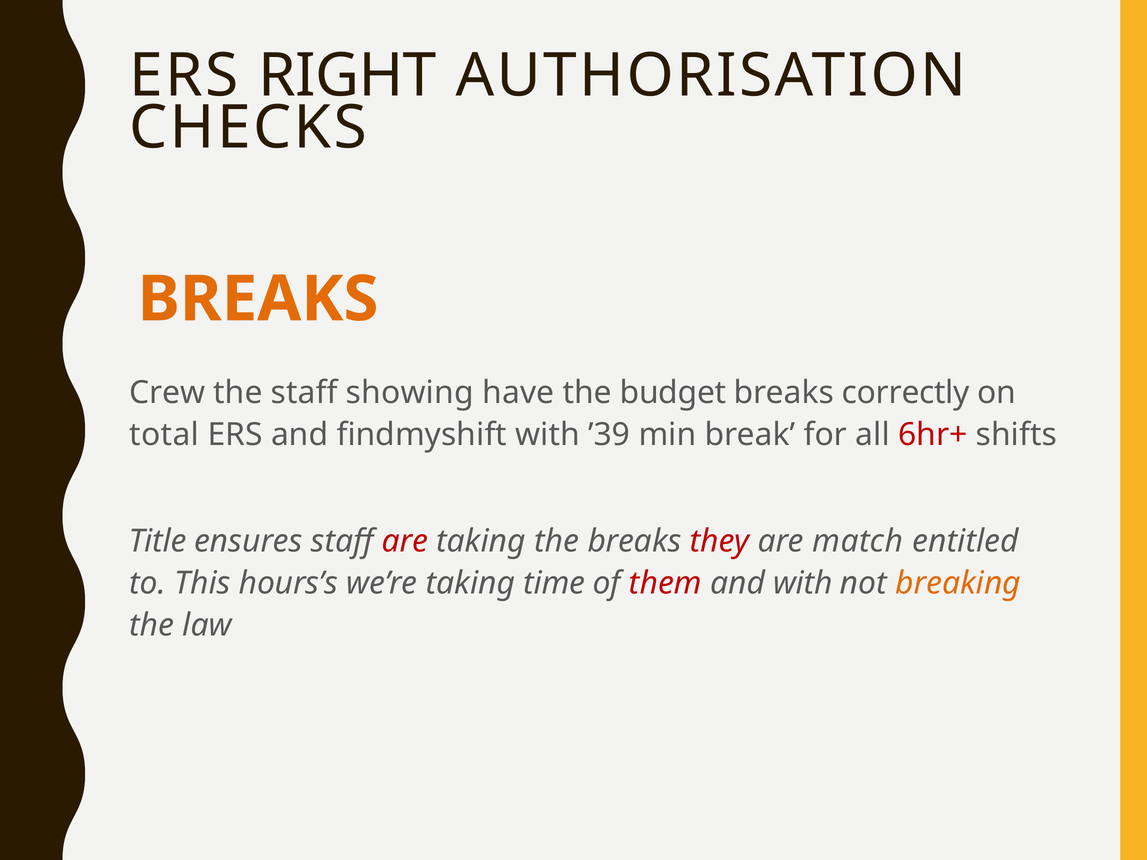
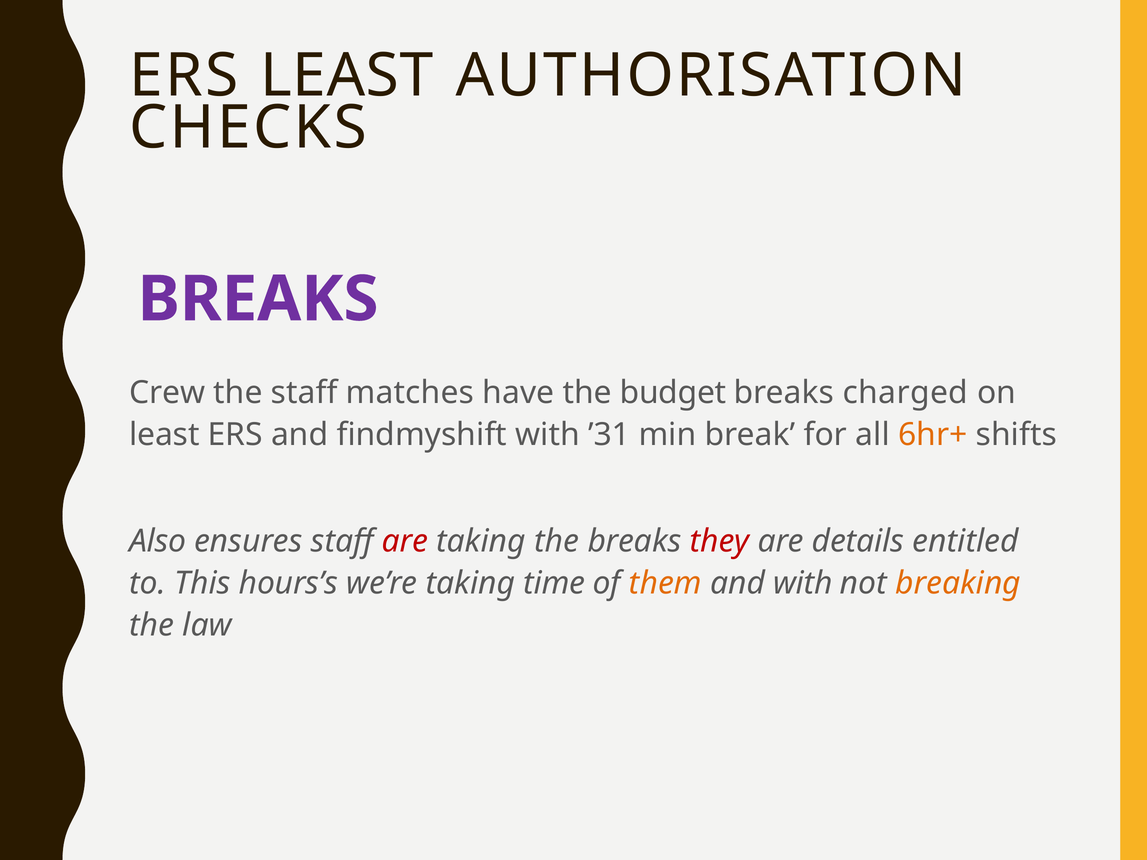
ERS RIGHT: RIGHT -> LEAST (347, 76)
BREAKS colour: orange -> purple (258, 299)
showing: showing -> matches (410, 393)
correctly: correctly -> charged (905, 393)
total: total -> least (164, 435)
’39: ’39 -> ’31 (609, 435)
6hr+ colour: red -> orange (933, 435)
Title: Title -> Also (158, 541)
match: match -> details (858, 541)
them colour: red -> orange (665, 583)
